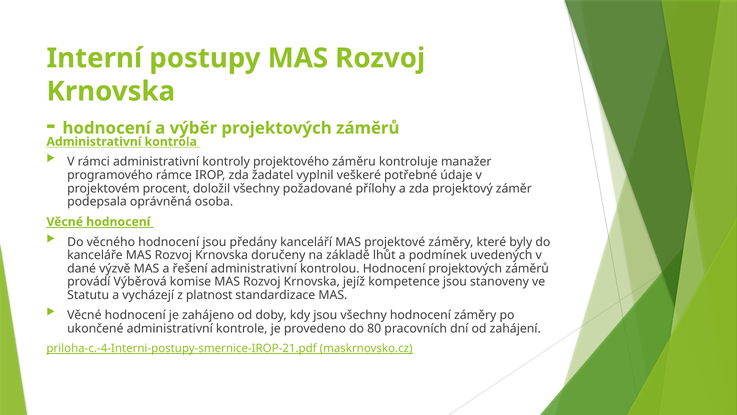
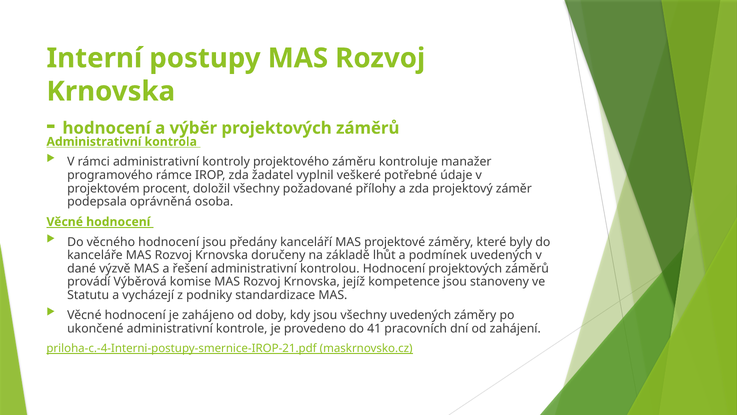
platnost: platnost -> podniky (209, 295)
všechny hodnocení: hodnocení -> uvedených (420, 315)
80: 80 -> 41 (374, 328)
